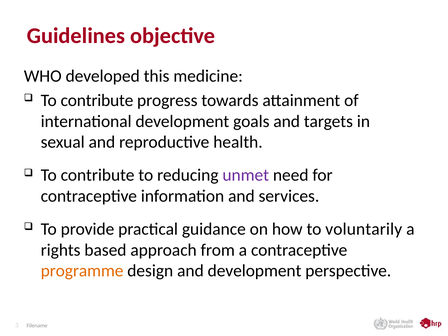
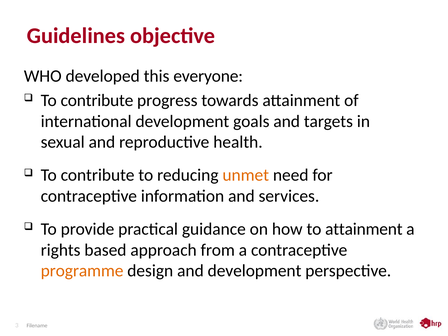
medicine: medicine -> everyone (208, 76)
unmet colour: purple -> orange (246, 175)
to voluntarily: voluntarily -> attainment (364, 229)
